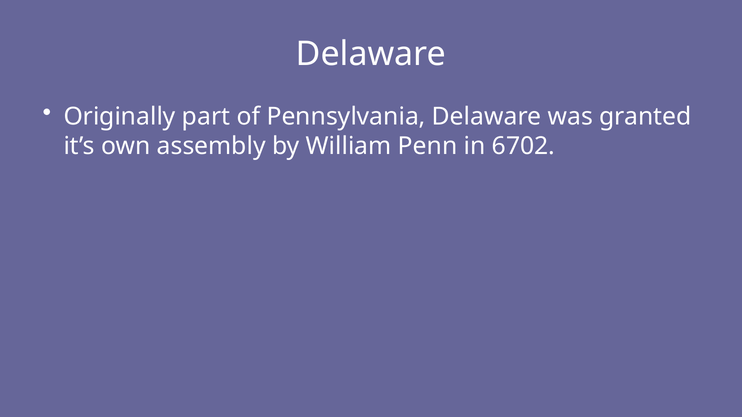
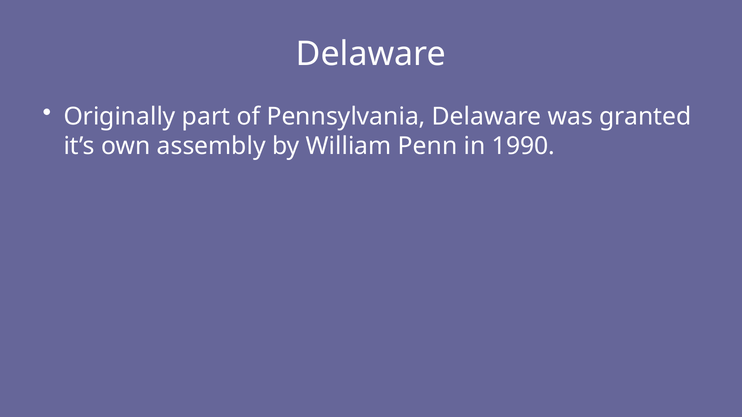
6702: 6702 -> 1990 (524, 146)
